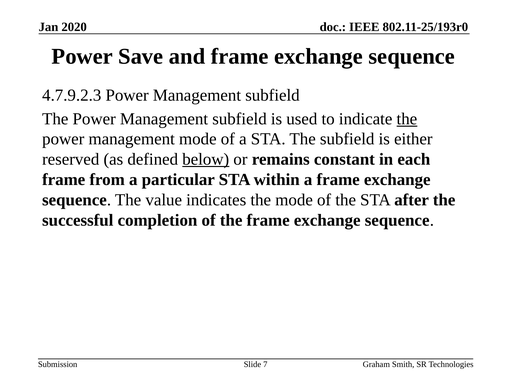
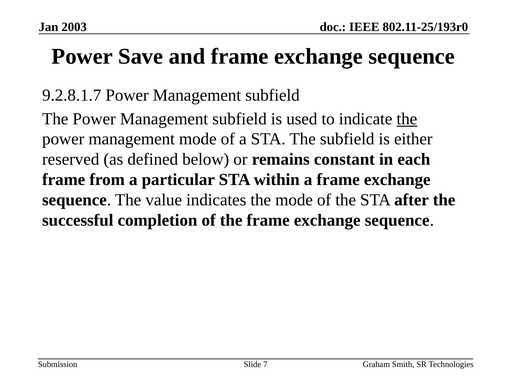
2020: 2020 -> 2003 (74, 27)
4.7.9.2.3: 4.7.9.2.3 -> 9.2.8.1.7 (72, 95)
below underline: present -> none (206, 159)
